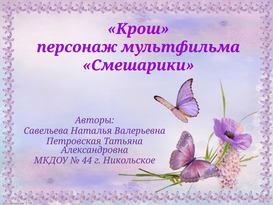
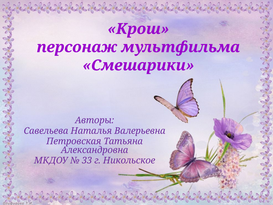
44: 44 -> 33 (87, 160)
